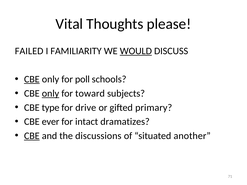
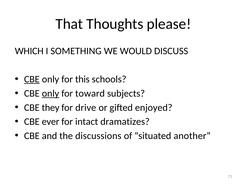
Vital: Vital -> That (69, 24)
FAILED: FAILED -> WHICH (29, 51)
FAMILIARITY: FAMILIARITY -> SOMETHING (76, 51)
WOULD underline: present -> none (136, 51)
poll: poll -> this (82, 79)
type: type -> they (51, 108)
primary: primary -> enjoyed (154, 108)
CBE underline: present -> none (32, 136)
